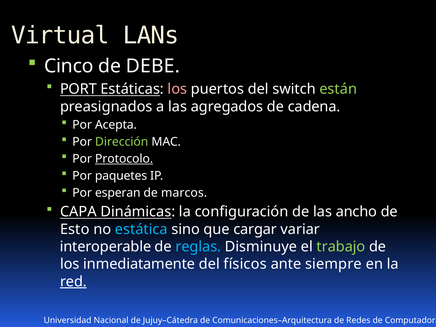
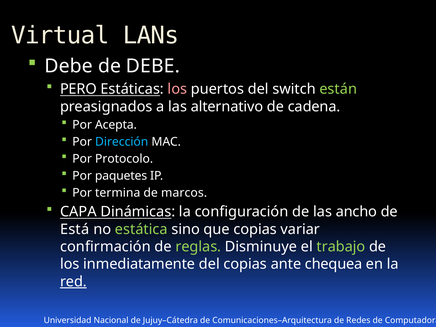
Cinco: Cinco -> Debe (69, 66)
PORT: PORT -> PERO (78, 89)
agregados: agregados -> alternativo (227, 107)
Dirección colour: light green -> light blue (122, 142)
Protocolo underline: present -> none (124, 159)
esperan: esperan -> termina (118, 193)
Esto: Esto -> Está (75, 229)
estática colour: light blue -> light green (141, 229)
que cargar: cargar -> copias (255, 229)
interoperable: interoperable -> confirmación (105, 247)
reglas colour: light blue -> light green (198, 247)
del físicos: físicos -> copias (245, 264)
siempre: siempre -> chequea (334, 264)
